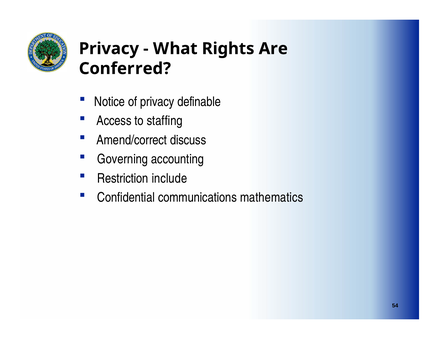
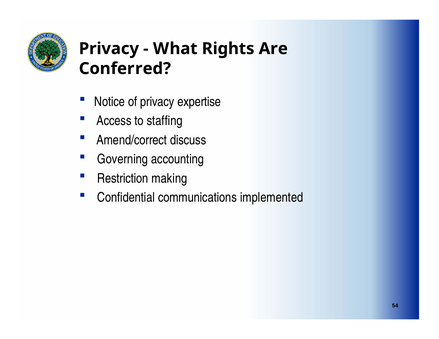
definable: definable -> expertise (199, 102)
include: include -> making (169, 178)
mathematics: mathematics -> implemented (272, 198)
